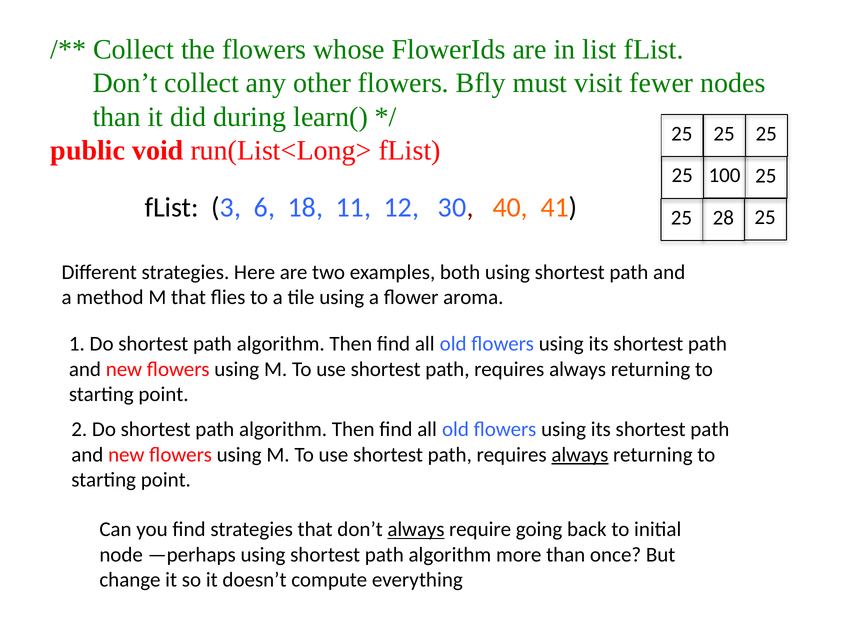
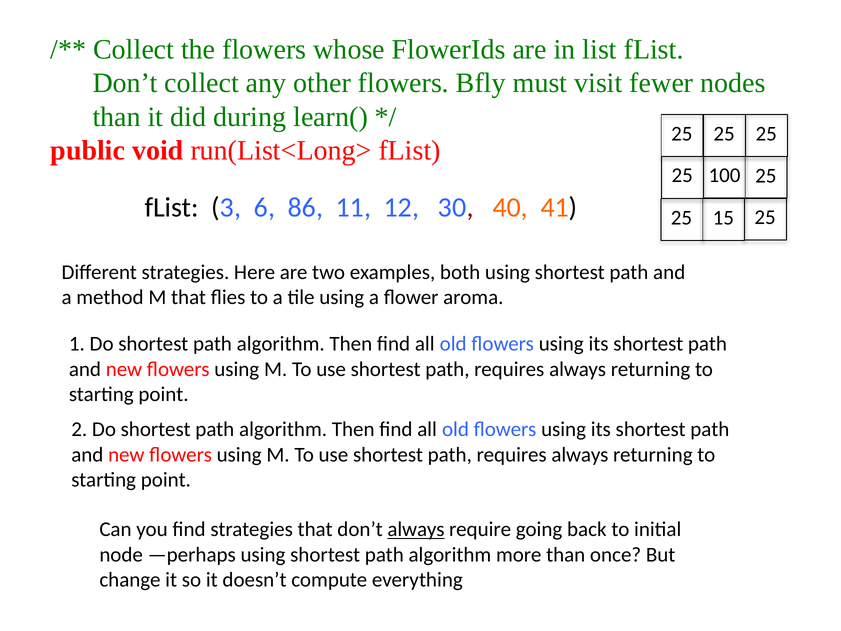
18: 18 -> 86 (305, 207)
28: 28 -> 15 (723, 218)
always underline: present -> none (580, 454)
